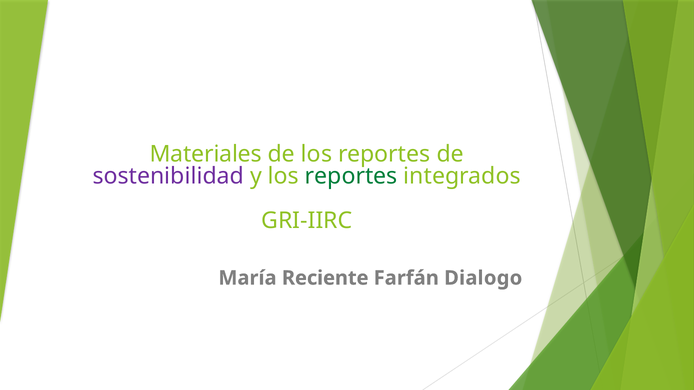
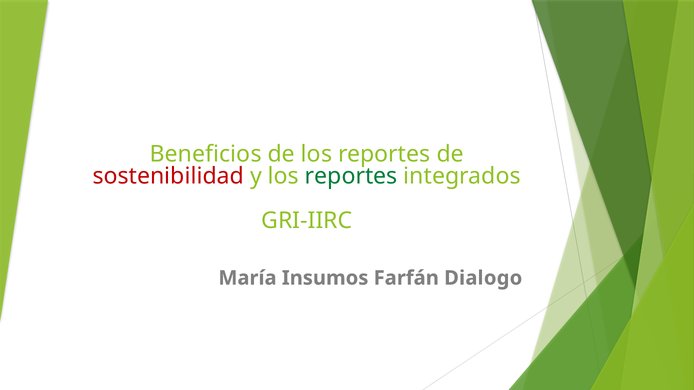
Materiales: Materiales -> Beneficios (206, 154)
sostenibilidad colour: purple -> red (168, 176)
Reciente: Reciente -> Insumos (325, 278)
